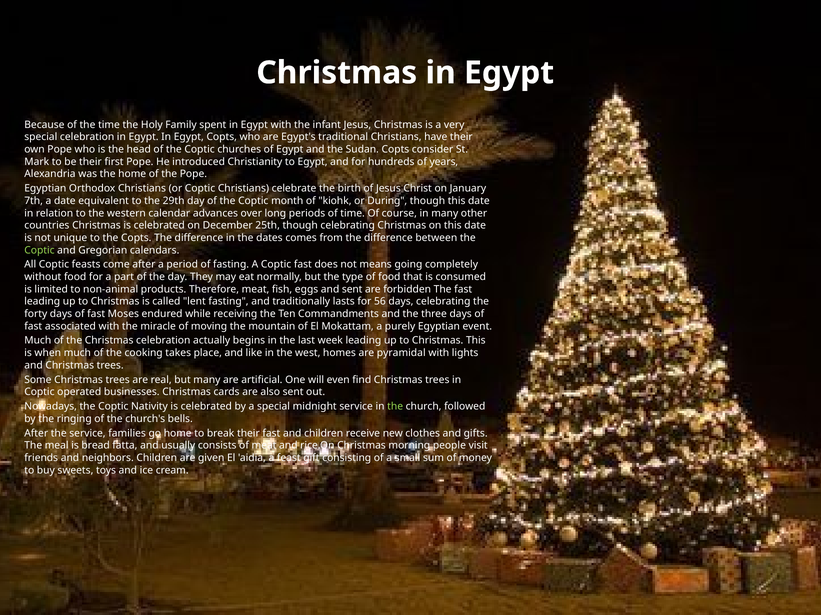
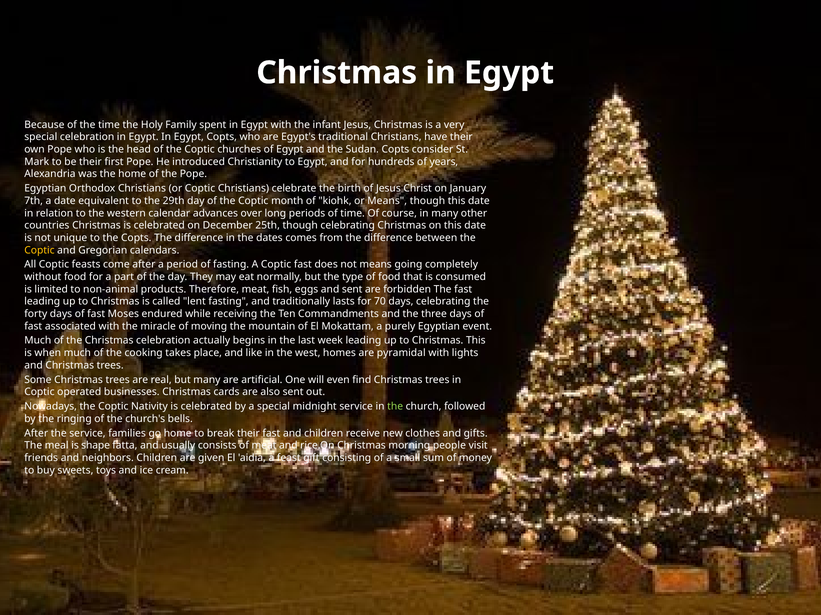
or During: During -> Means (387, 201)
Coptic colour: light green -> yellow (39, 250)
56: 56 -> 70 (380, 302)
bread: bread -> shape (96, 446)
